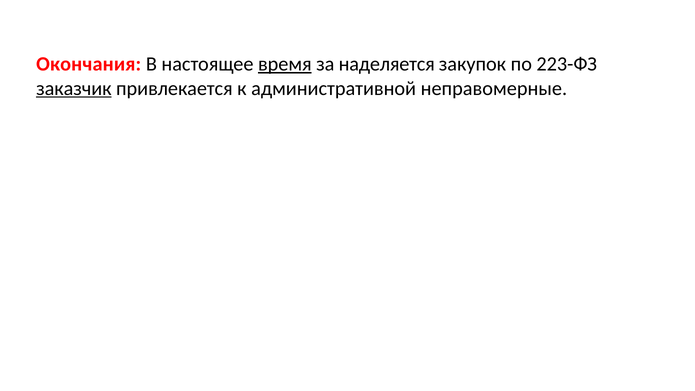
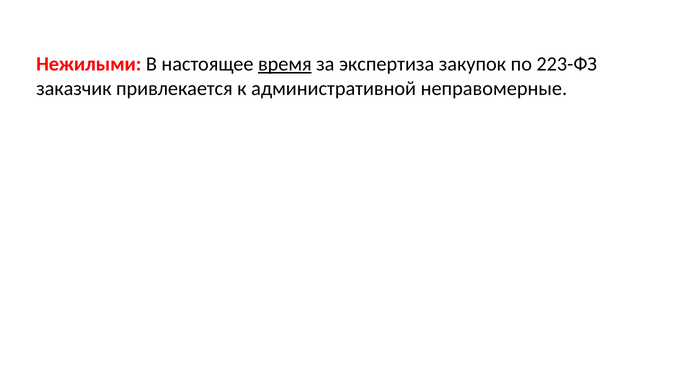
Окончания: Окончания -> Нежилыми (89, 64)
наделяется: наделяется -> экспертиза (387, 64)
заказчик underline: present -> none (74, 88)
